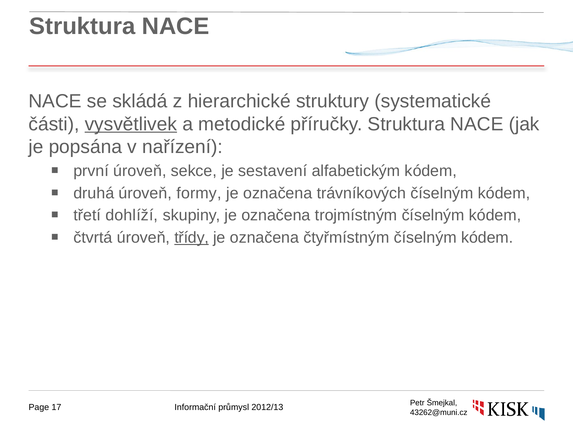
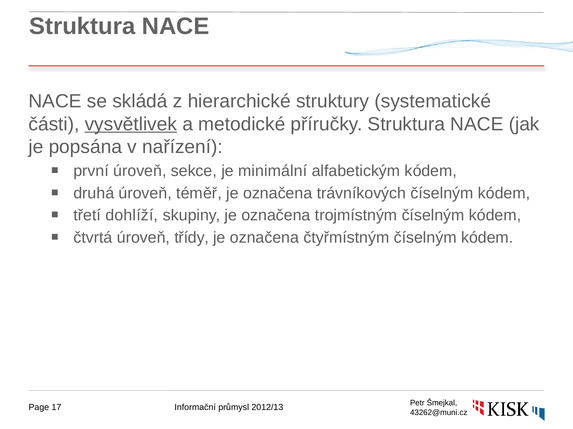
sestavení: sestavení -> minimální (273, 171)
formy: formy -> téměř (199, 193)
třídy underline: present -> none (192, 238)
